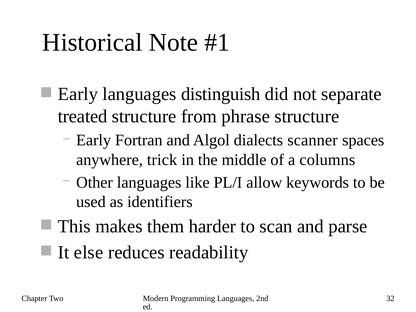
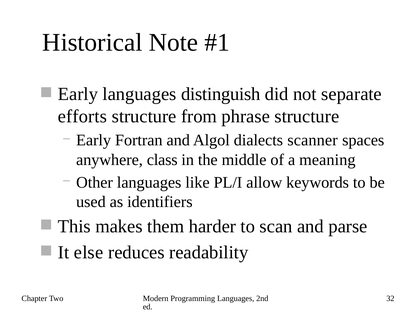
treated: treated -> efforts (82, 116)
trick: trick -> class (162, 160)
columns: columns -> meaning (327, 160)
